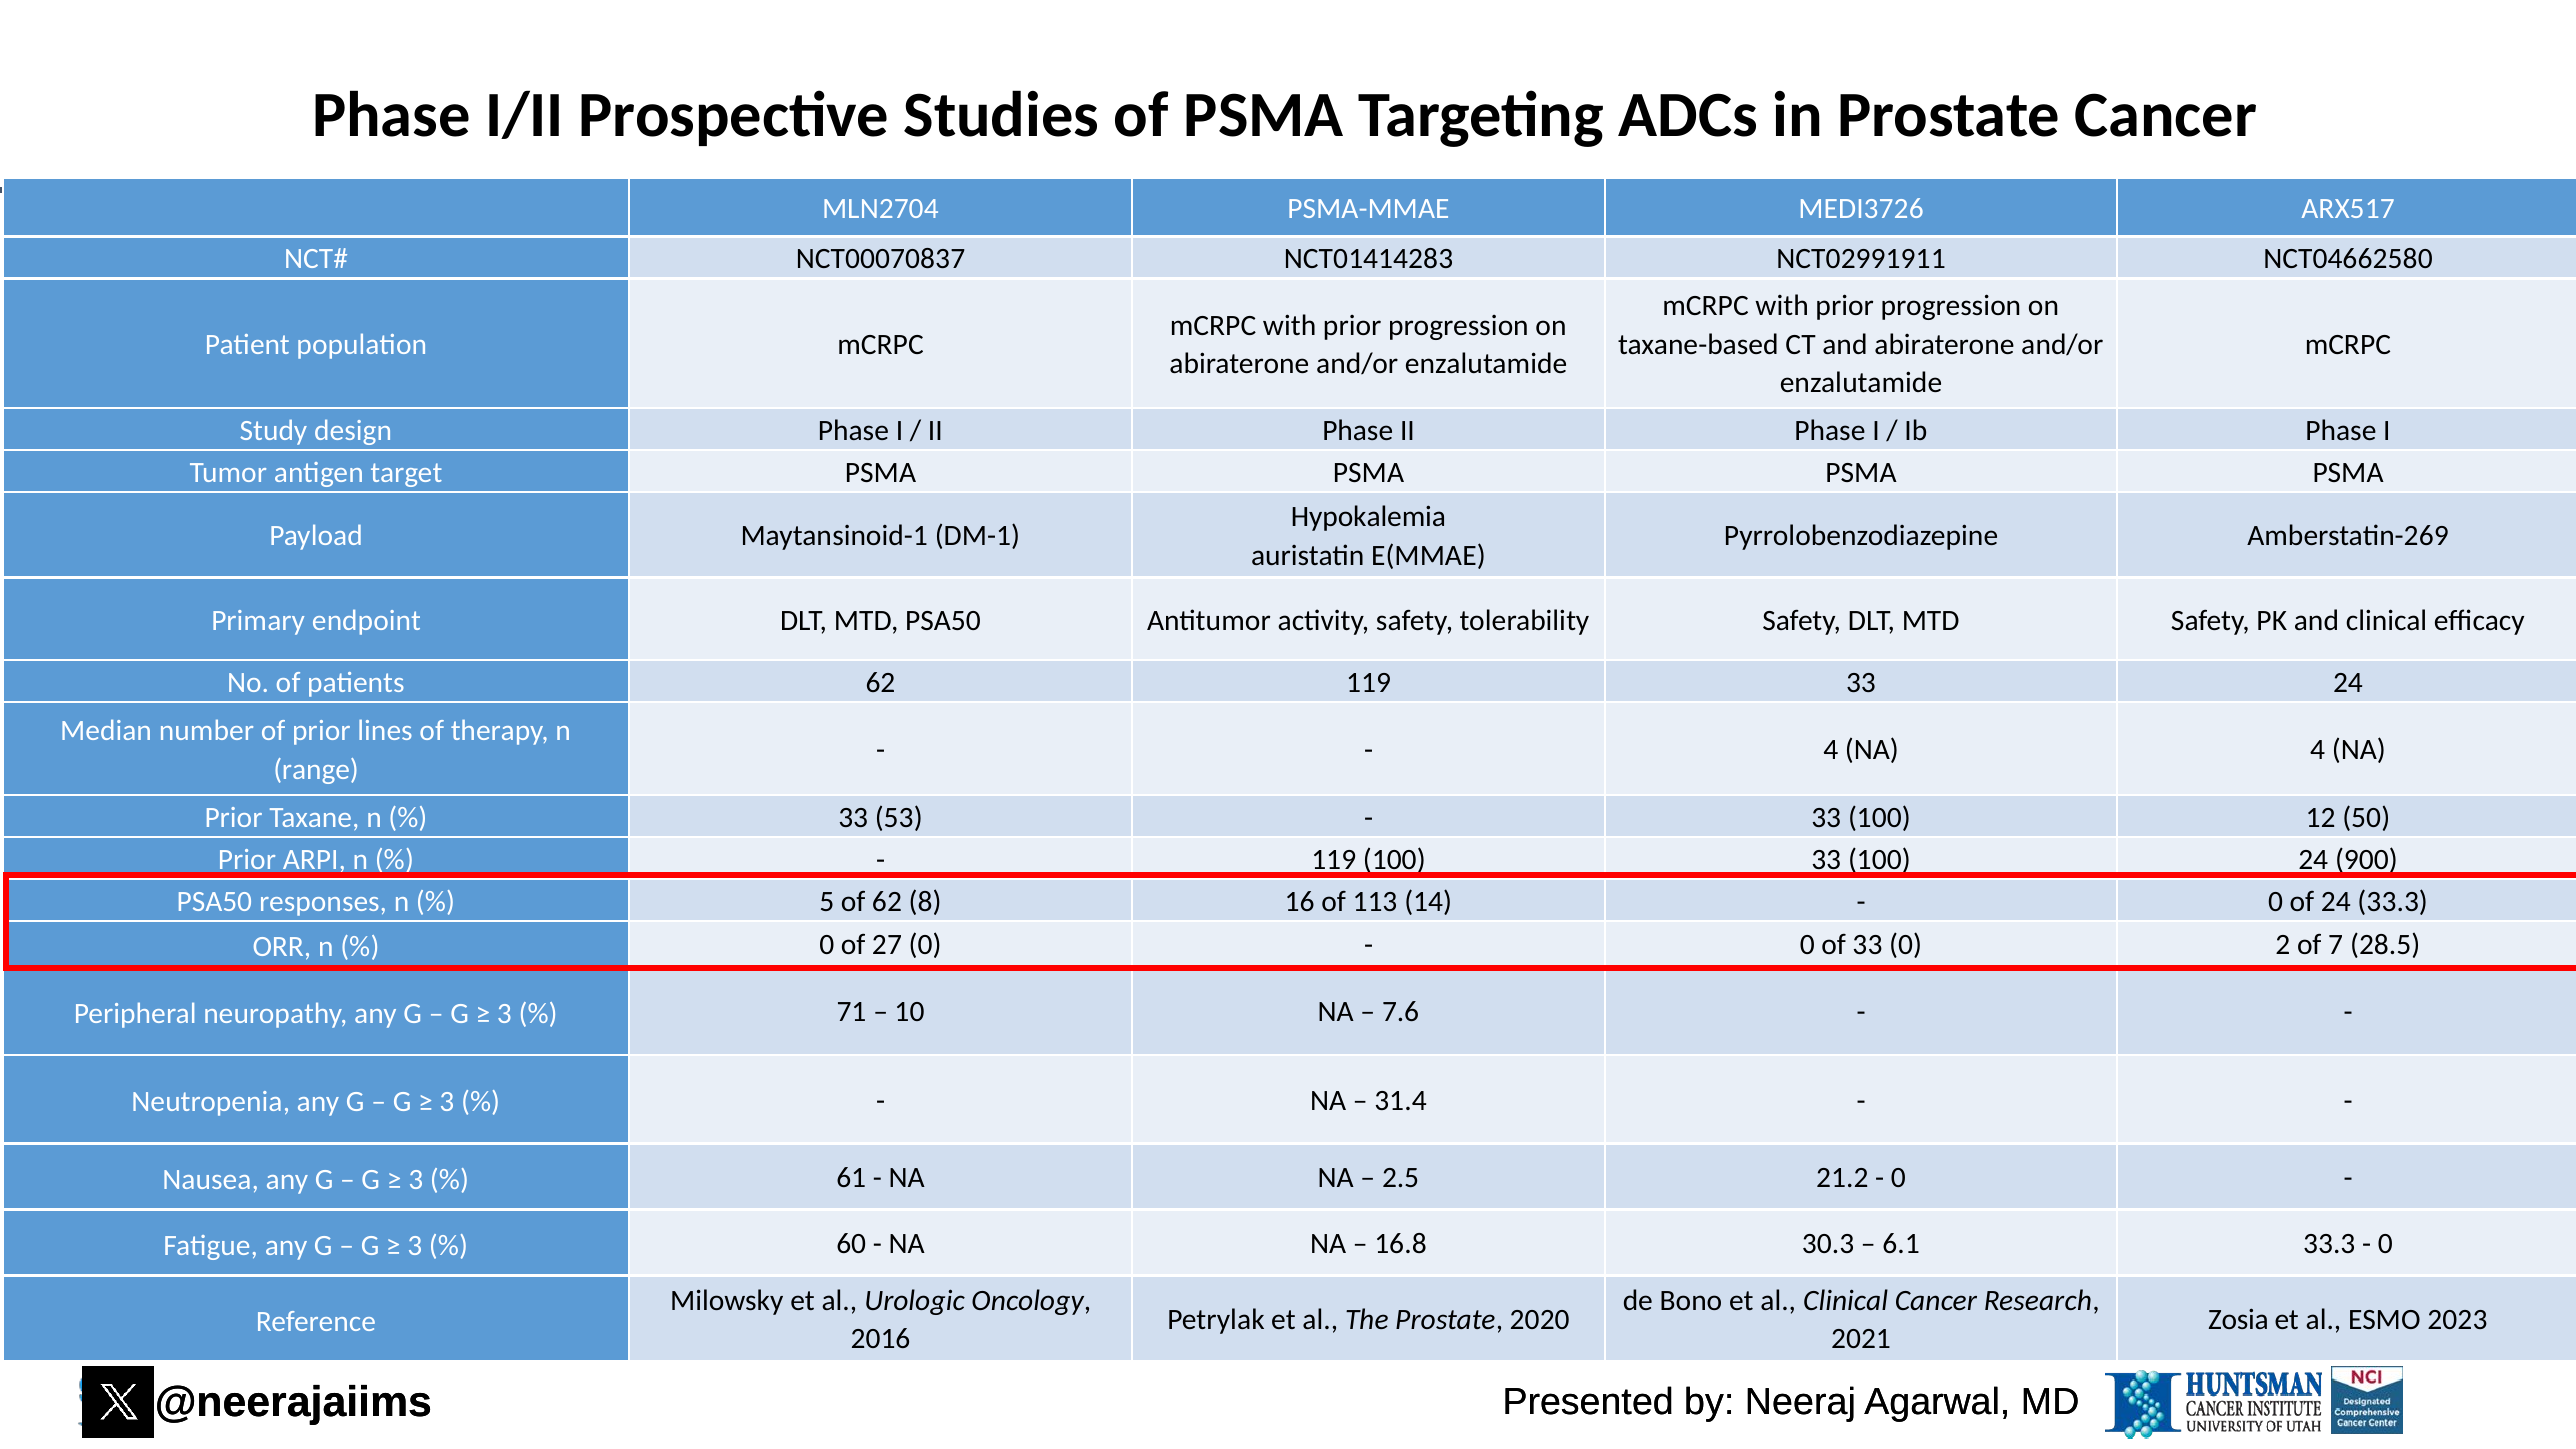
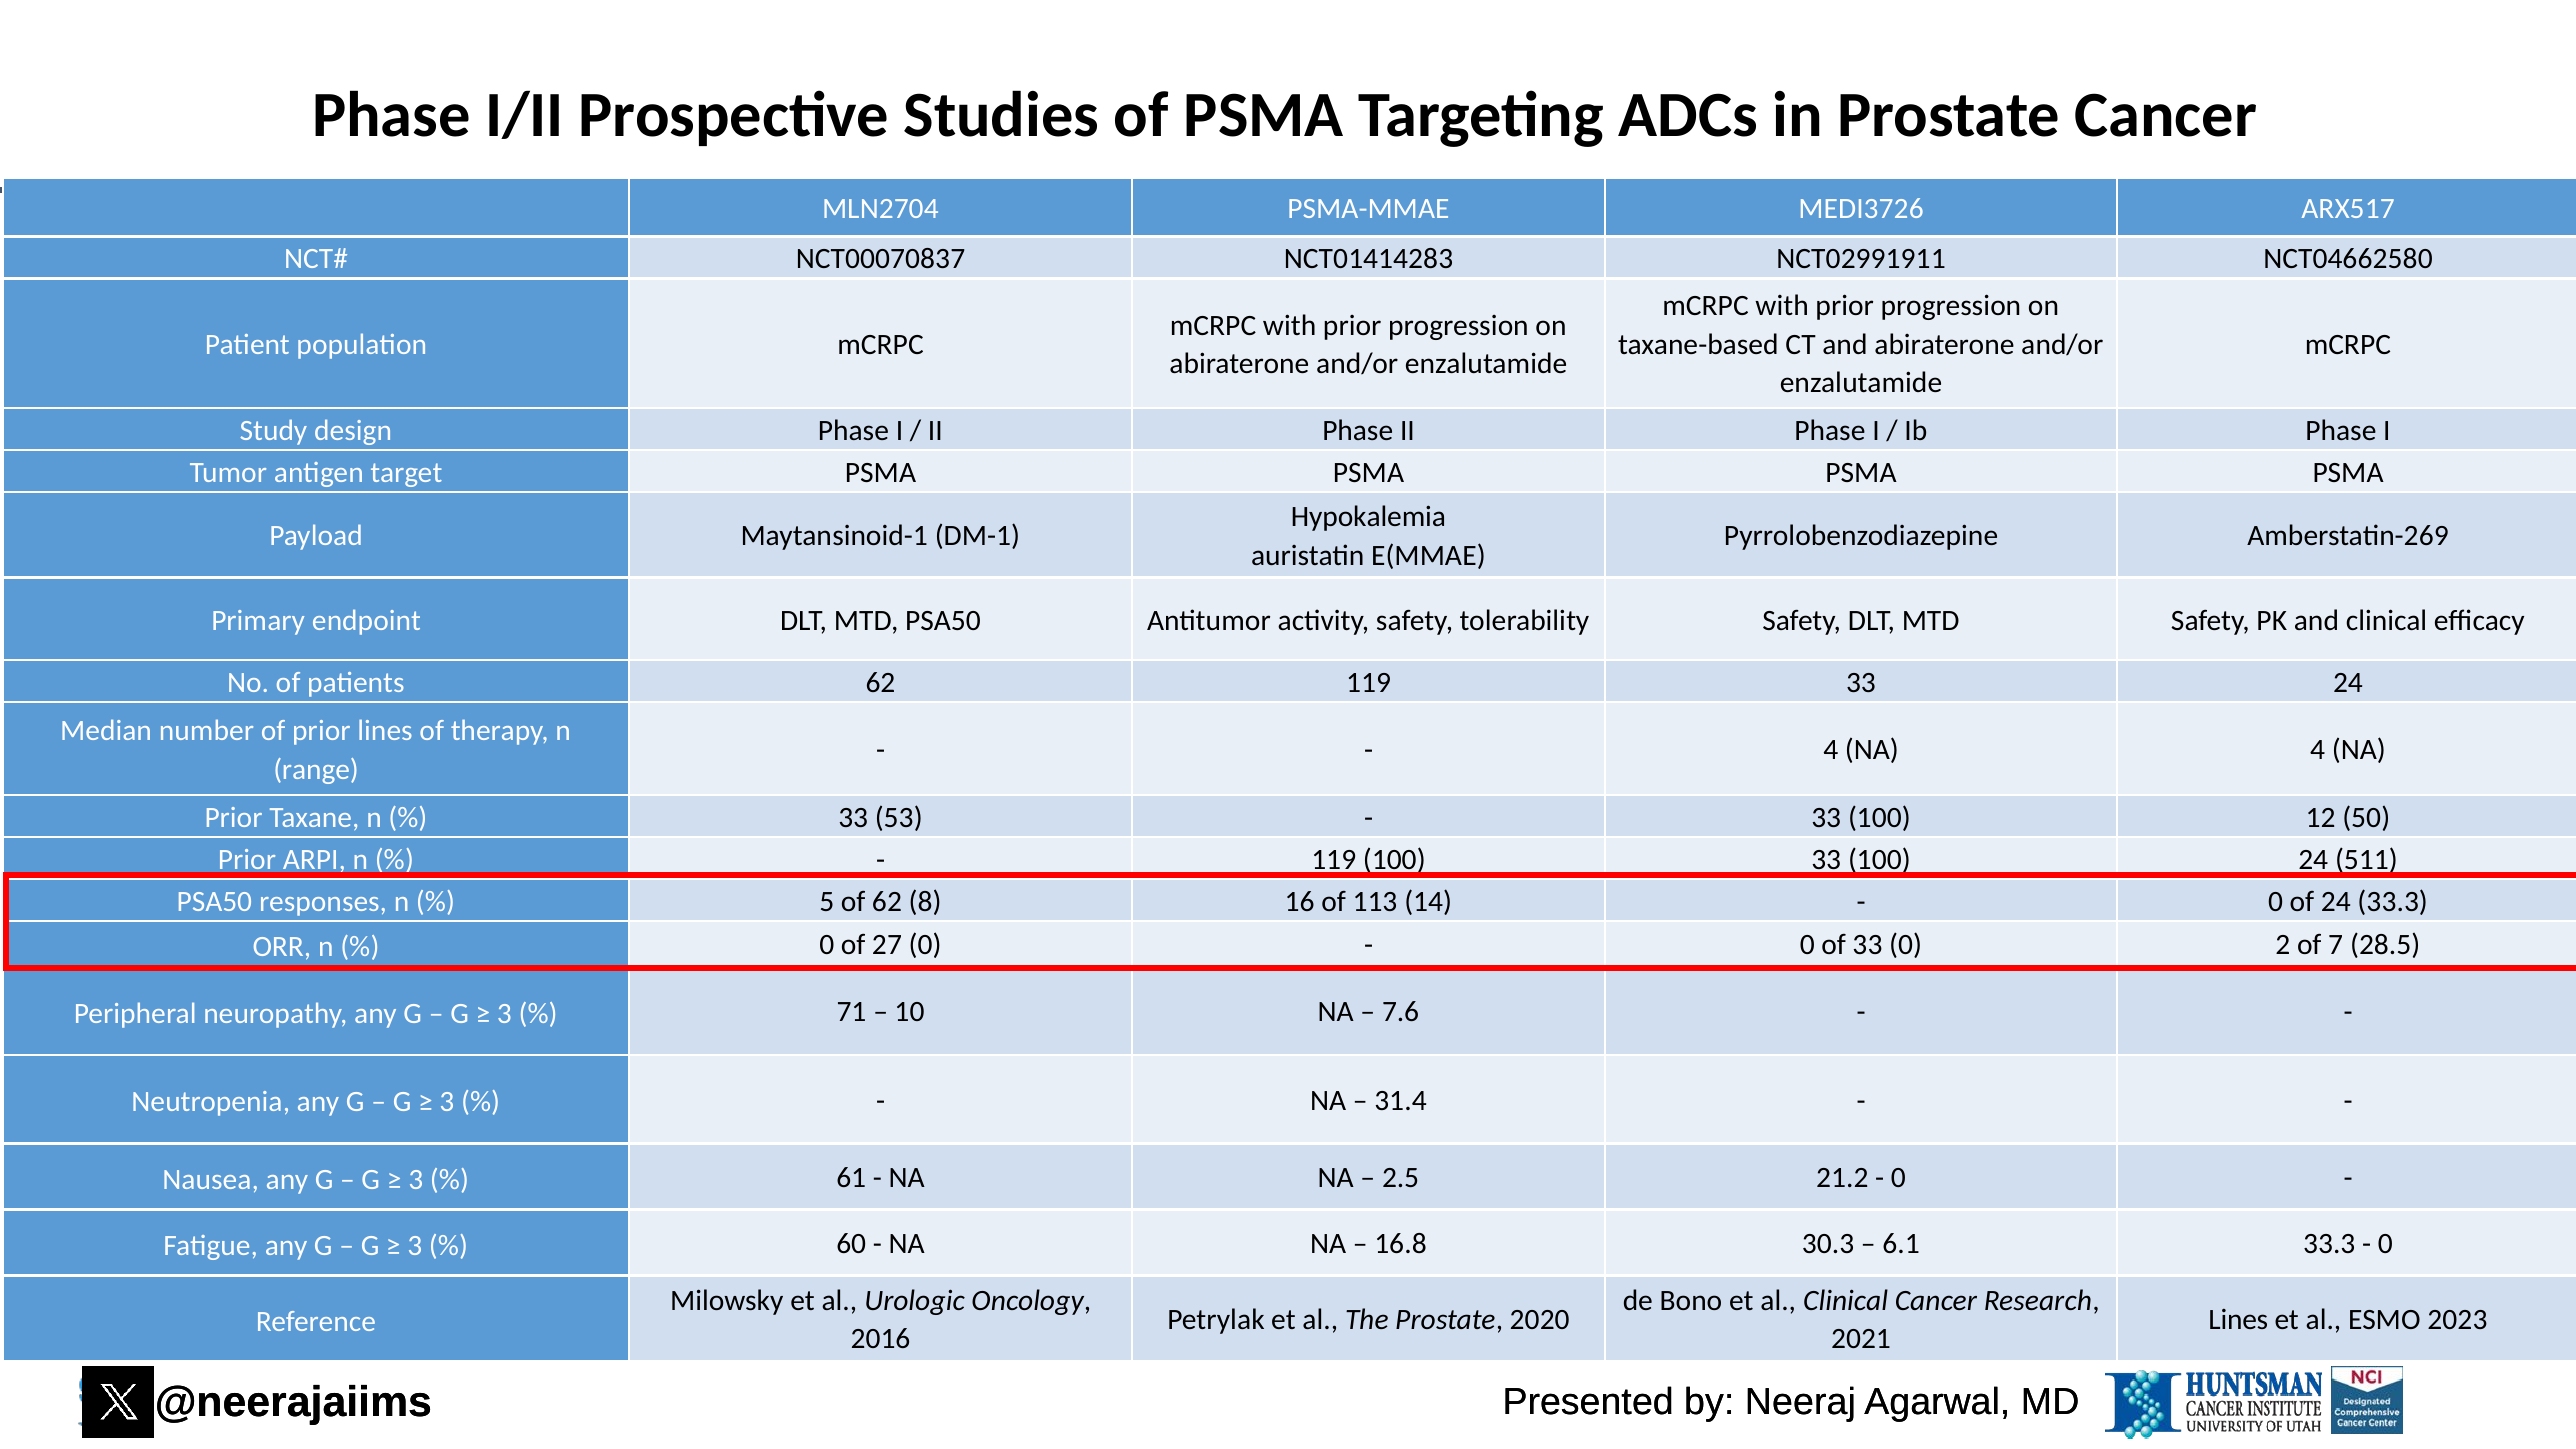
900: 900 -> 511 (2366, 859)
Zosia: Zosia -> Lines (2238, 1320)
